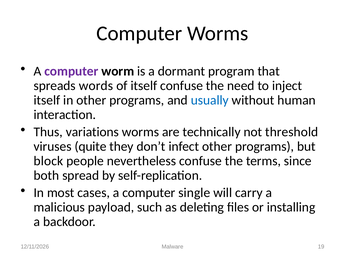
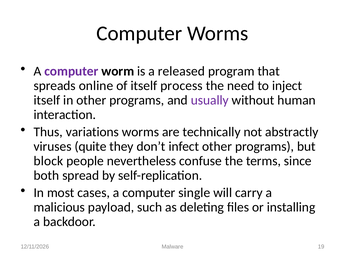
dormant: dormant -> released (181, 71)
words: words -> online (96, 86)
itself confuse: confuse -> process (182, 86)
usually colour: blue -> purple (210, 100)
threshold: threshold -> abstractly (292, 132)
